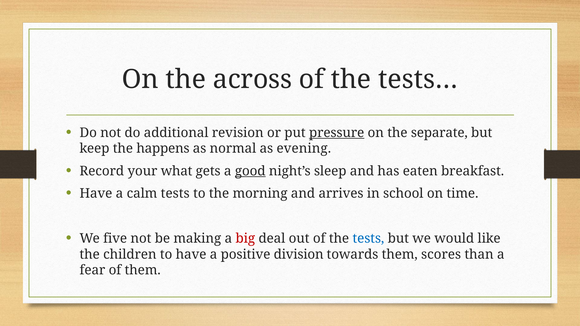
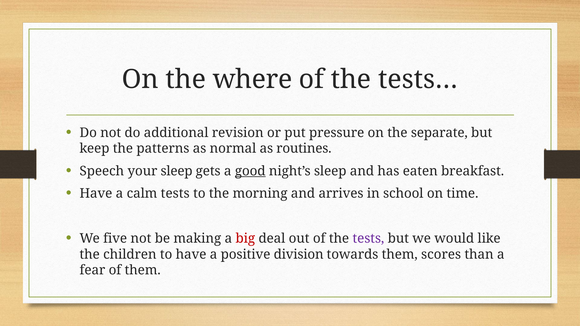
across: across -> where (253, 80)
pressure underline: present -> none (337, 133)
happens: happens -> patterns (163, 149)
evening: evening -> routines (304, 149)
Record: Record -> Speech (102, 171)
your what: what -> sleep (177, 171)
tests colour: blue -> purple (368, 239)
